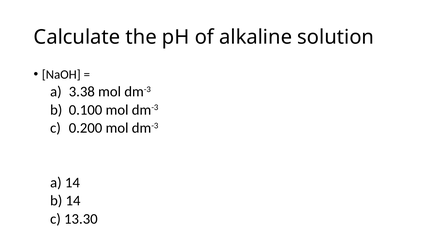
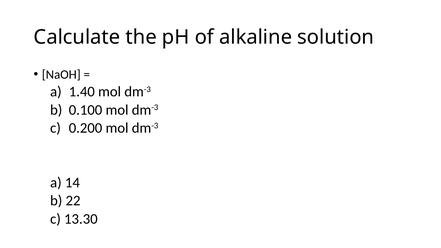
3.38: 3.38 -> 1.40 (82, 92)
b 14: 14 -> 22 (73, 201)
